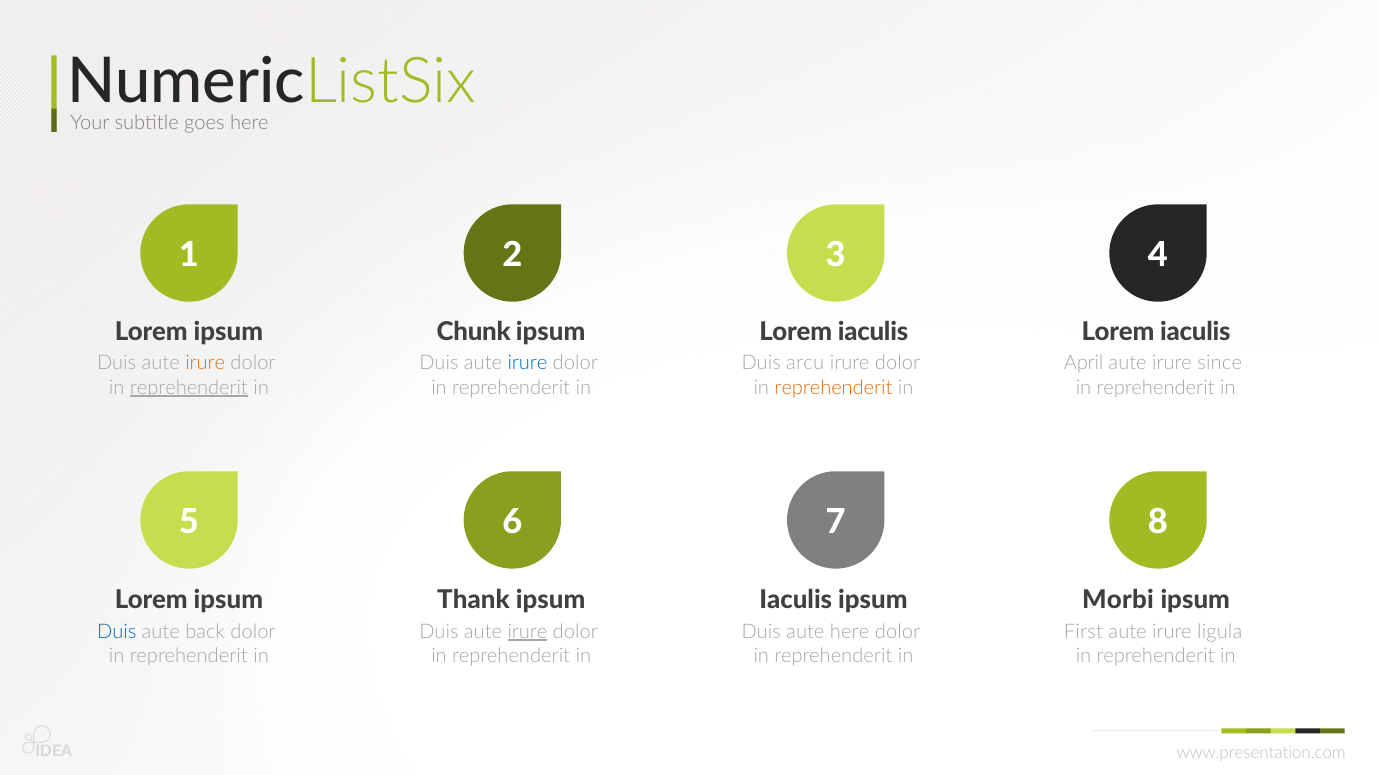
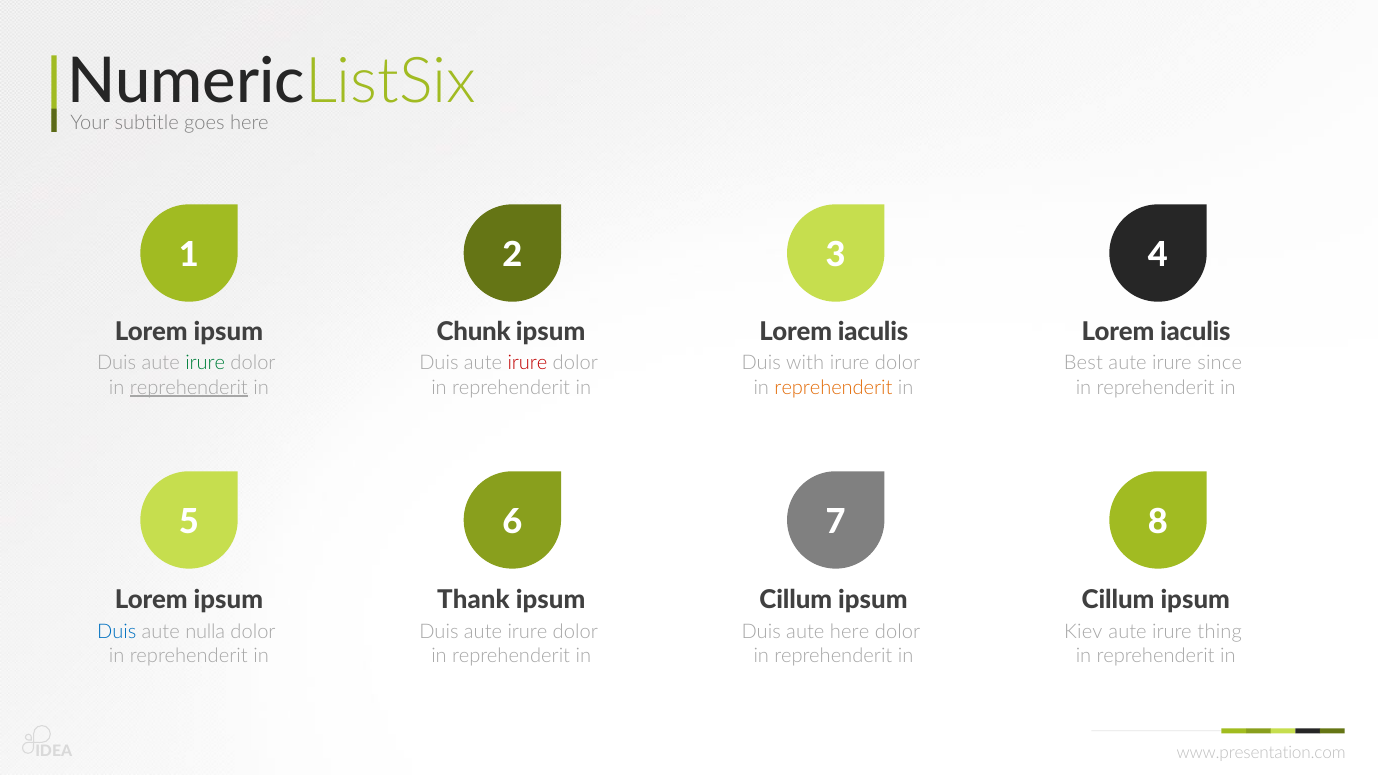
irure colour: orange -> green (205, 363)
irure colour: blue -> red (527, 363)
arcu: arcu -> with (805, 363)
April: April -> Best (1083, 363)
Iaculis: Iaculis -> Cillum (796, 600)
Morbi: Morbi -> Cillum (1118, 600)
back: back -> nulla (205, 632)
irure underline: present -> none (527, 632)
First: First -> Kiev (1083, 632)
ligula: ligula -> thing (1220, 632)
